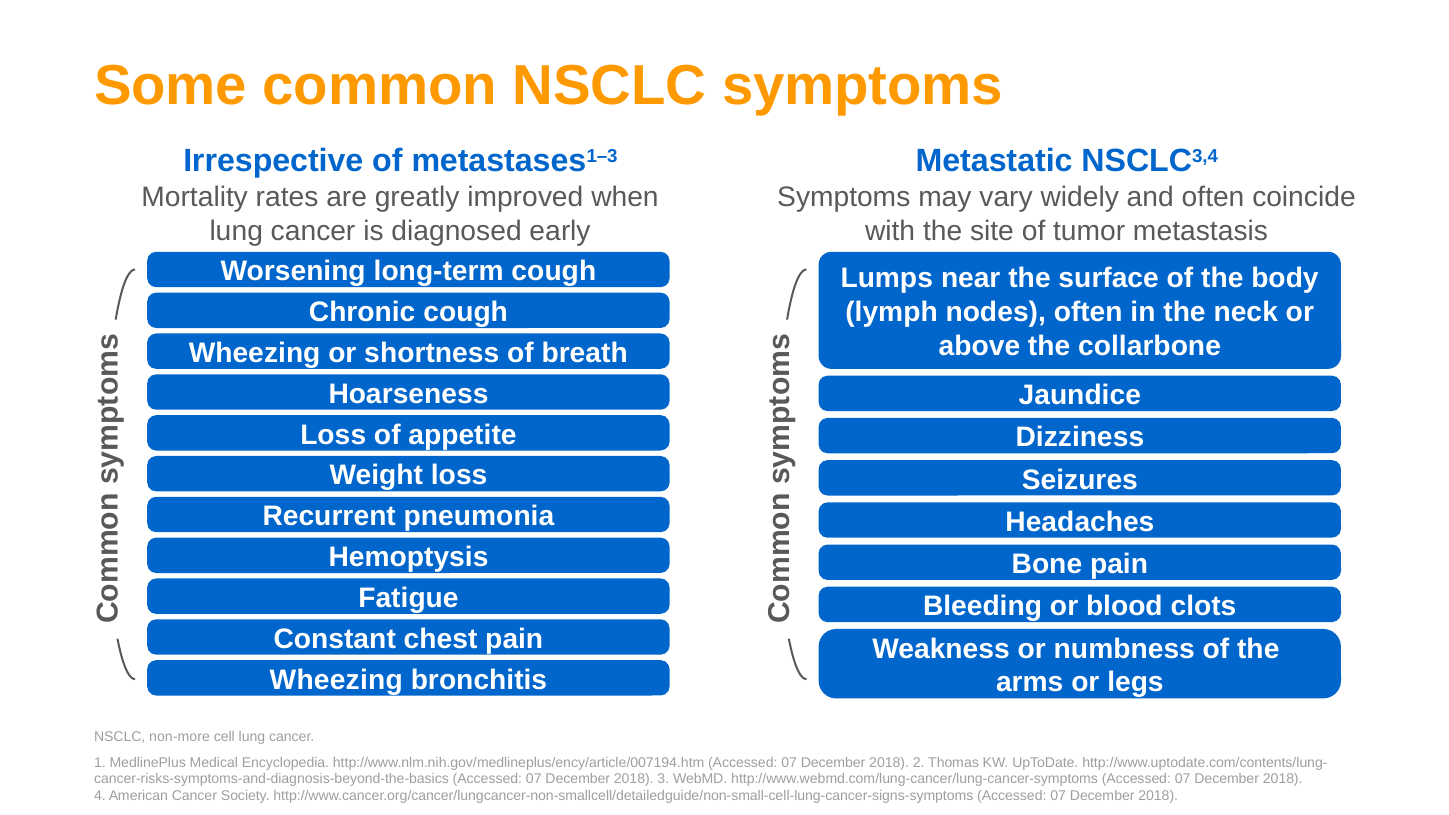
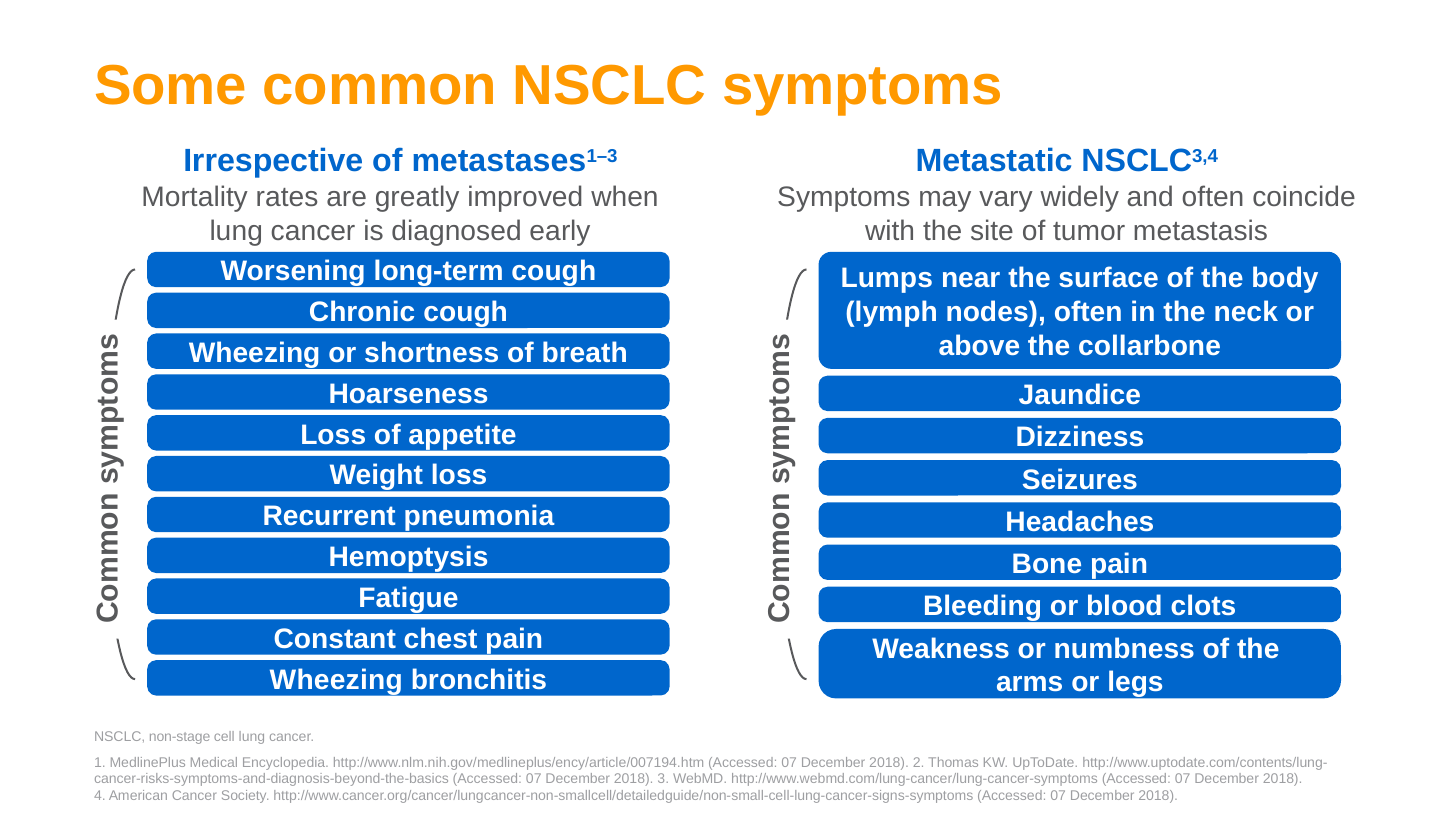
non-more: non-more -> non-stage (180, 737)
